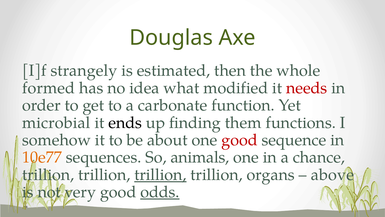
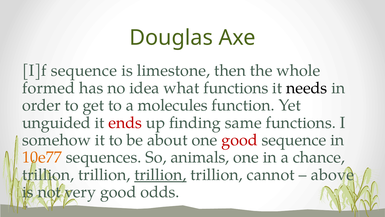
I]f strangely: strangely -> sequence (84, 70)
estimated: estimated -> limestone (173, 70)
what modified: modified -> functions (236, 88)
needs colour: red -> black (307, 88)
carbonate: carbonate -> molecules (173, 105)
microbial: microbial -> unguided (56, 122)
ends colour: black -> red (125, 122)
them: them -> same (243, 122)
organs: organs -> cannot (271, 174)
odds underline: present -> none (160, 192)
